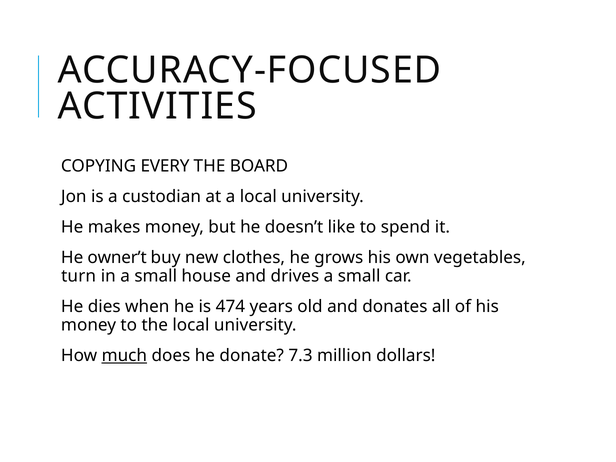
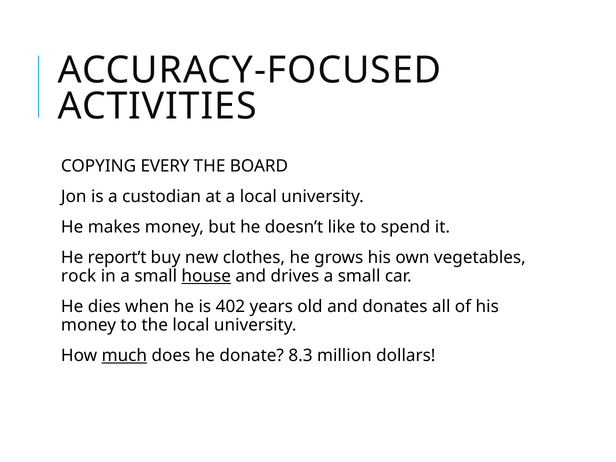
owner’t: owner’t -> report’t (117, 258)
turn: turn -> rock (79, 276)
house underline: none -> present (206, 276)
474: 474 -> 402 (230, 307)
7.3: 7.3 -> 8.3 (300, 355)
